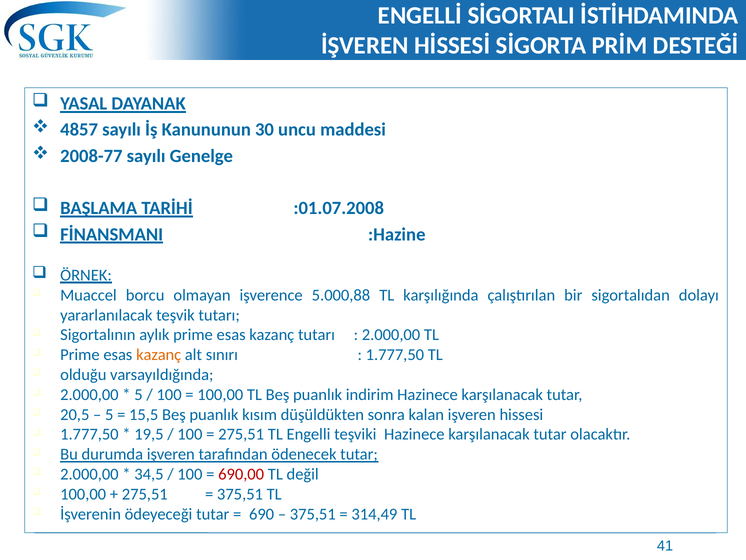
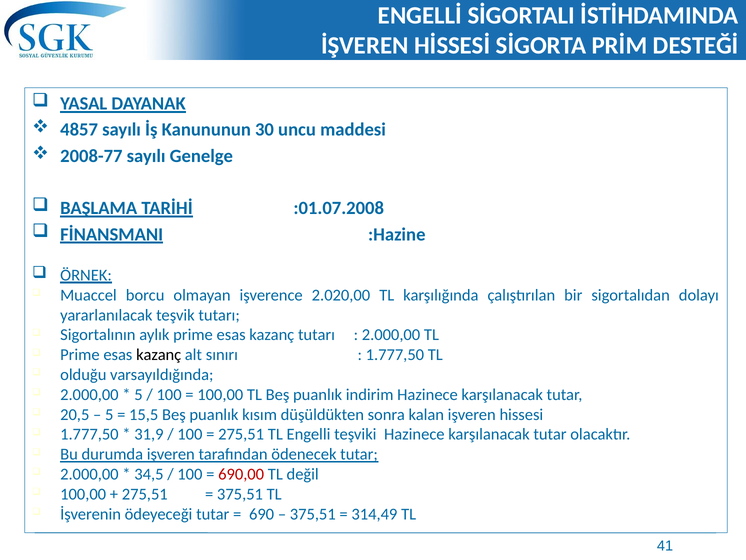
5.000,88: 5.000,88 -> 2.020,00 (341, 295)
kazanç colour: orange -> black (159, 355)
19,5: 19,5 -> 31,9 (149, 434)
